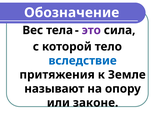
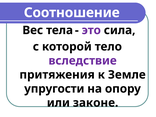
Обозначение: Обозначение -> Соотношение (72, 13)
вследствие colour: blue -> purple (83, 61)
называют: называют -> упругости (54, 89)
